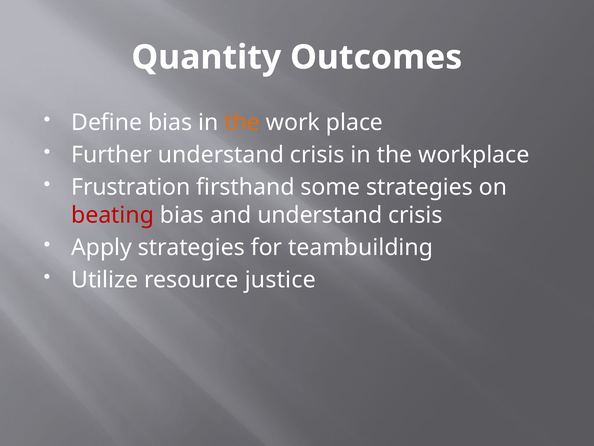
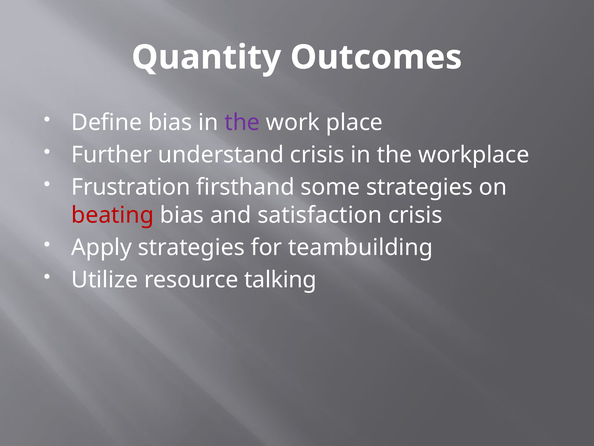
the colour: orange -> purple (242, 122)
and understand: understand -> satisfaction (320, 215)
justice: justice -> talking (280, 280)
